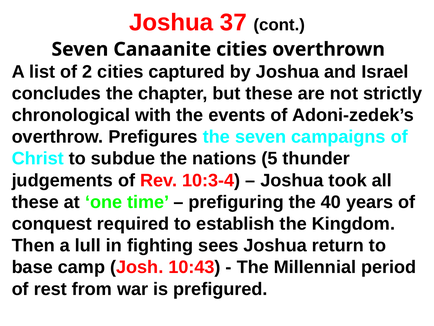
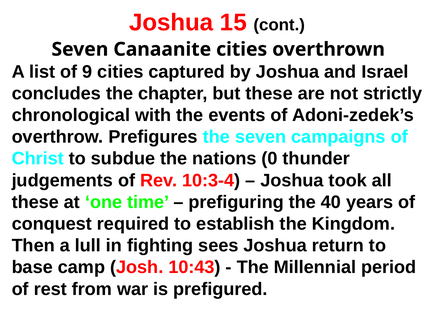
37: 37 -> 15 (233, 22)
2: 2 -> 9 (87, 72)
5: 5 -> 0 (270, 158)
